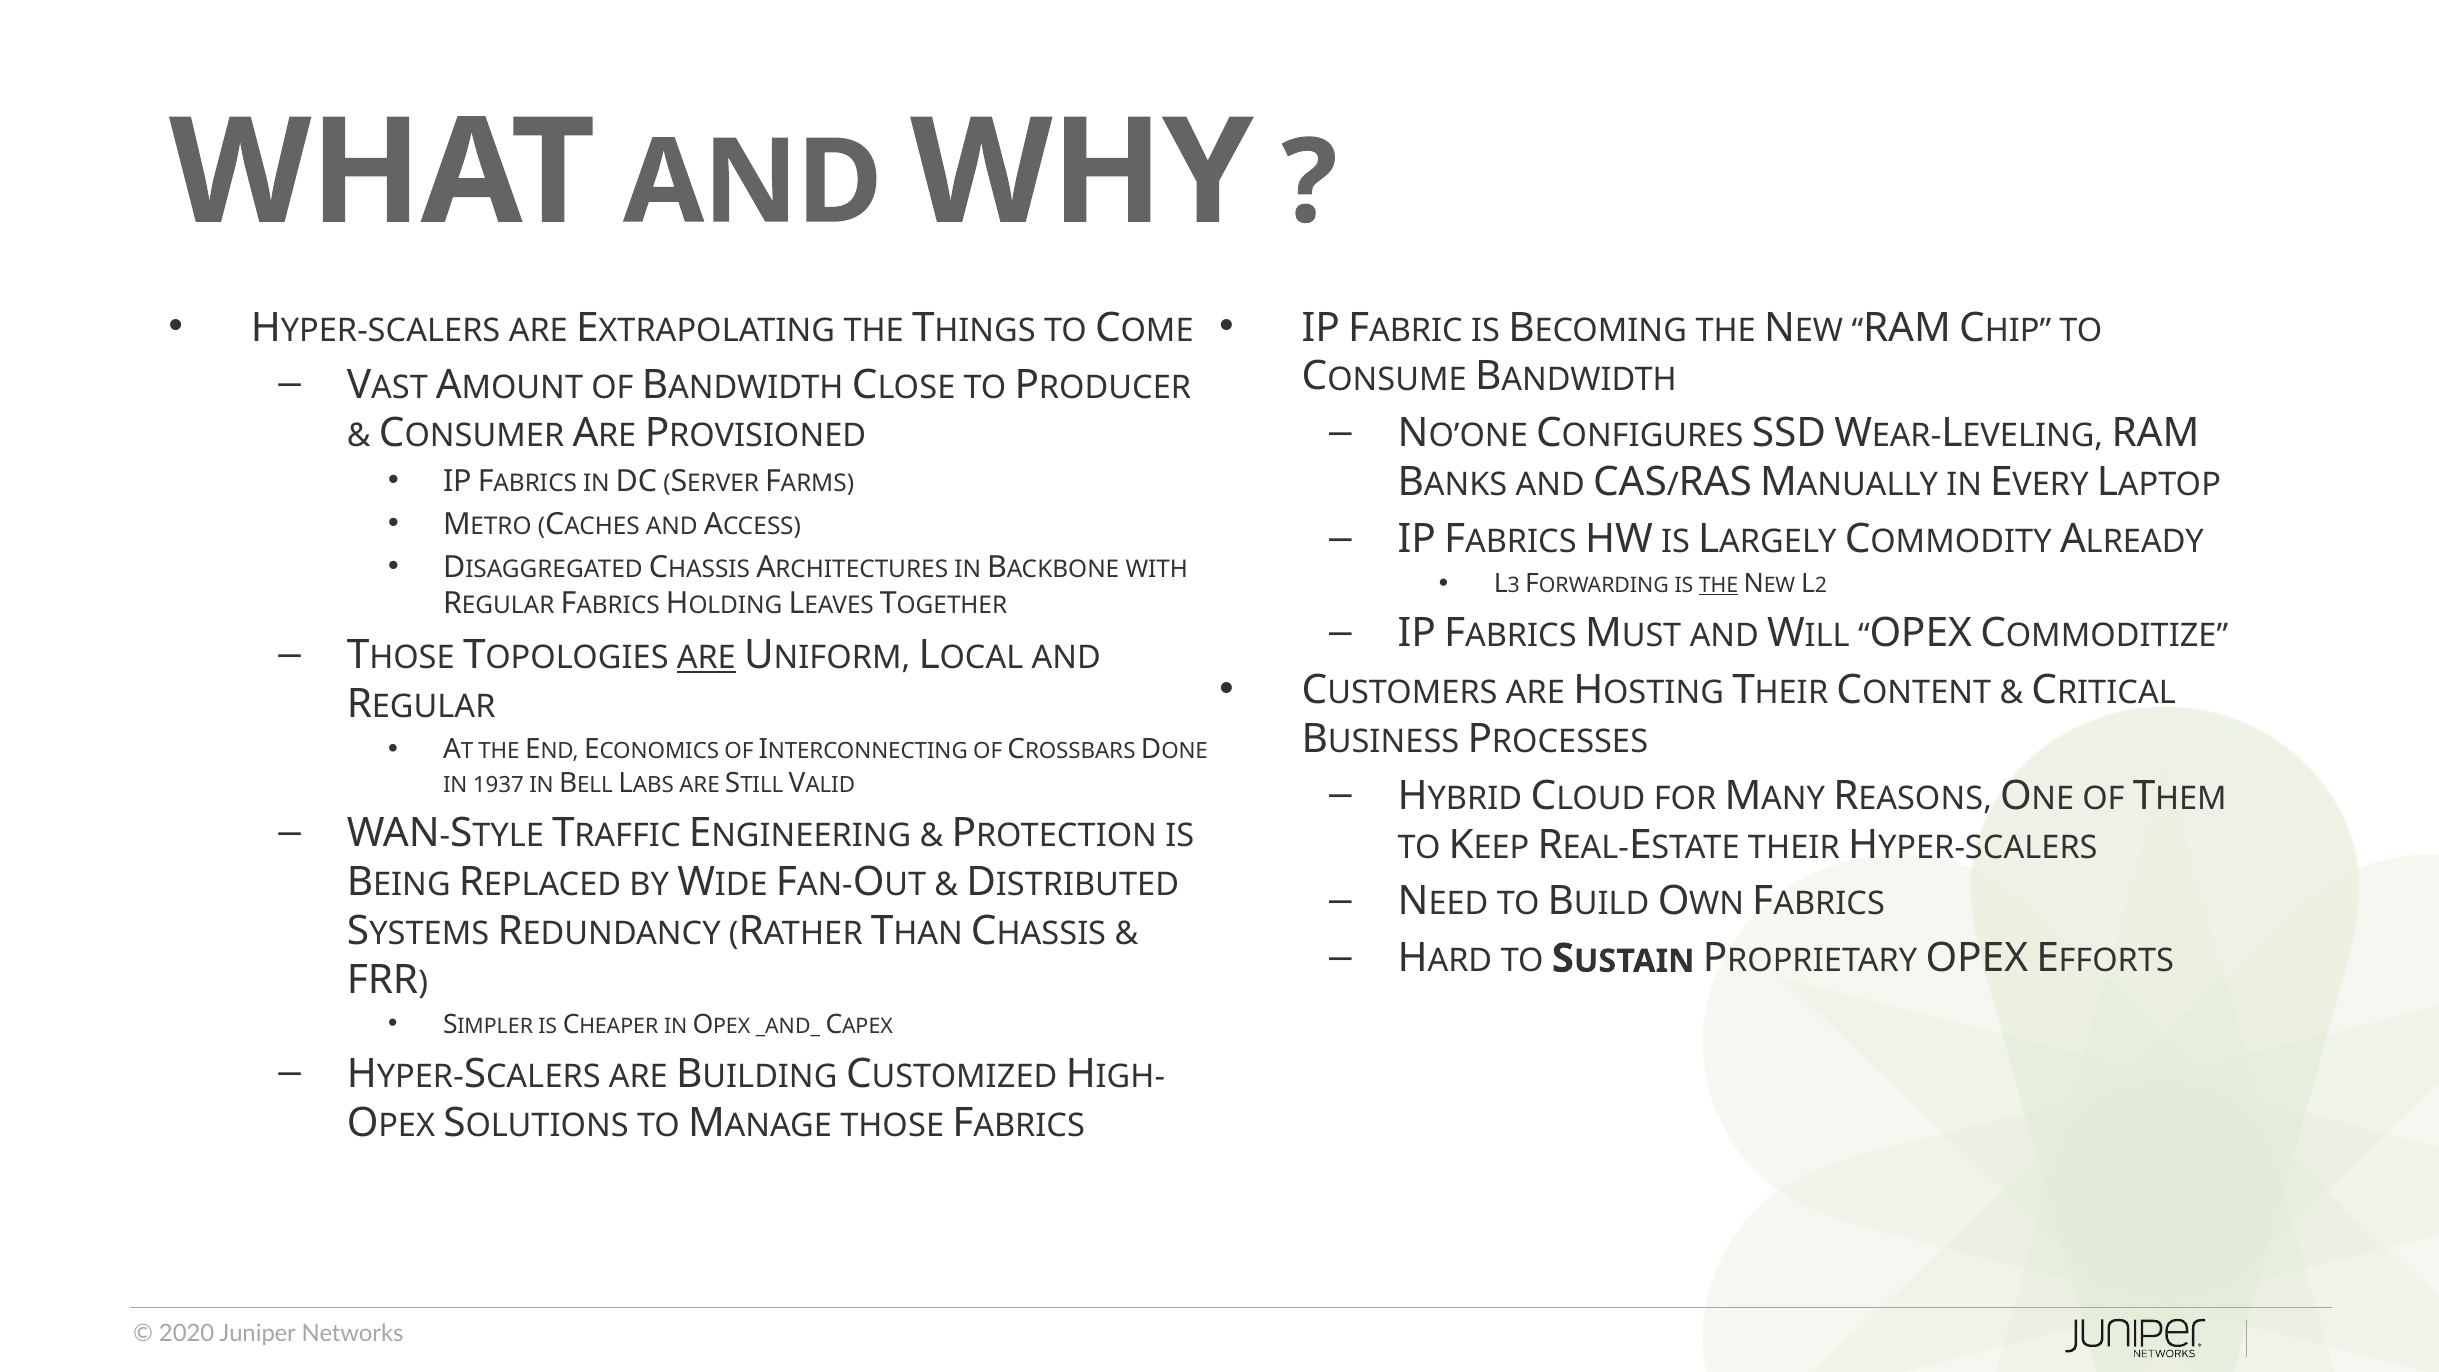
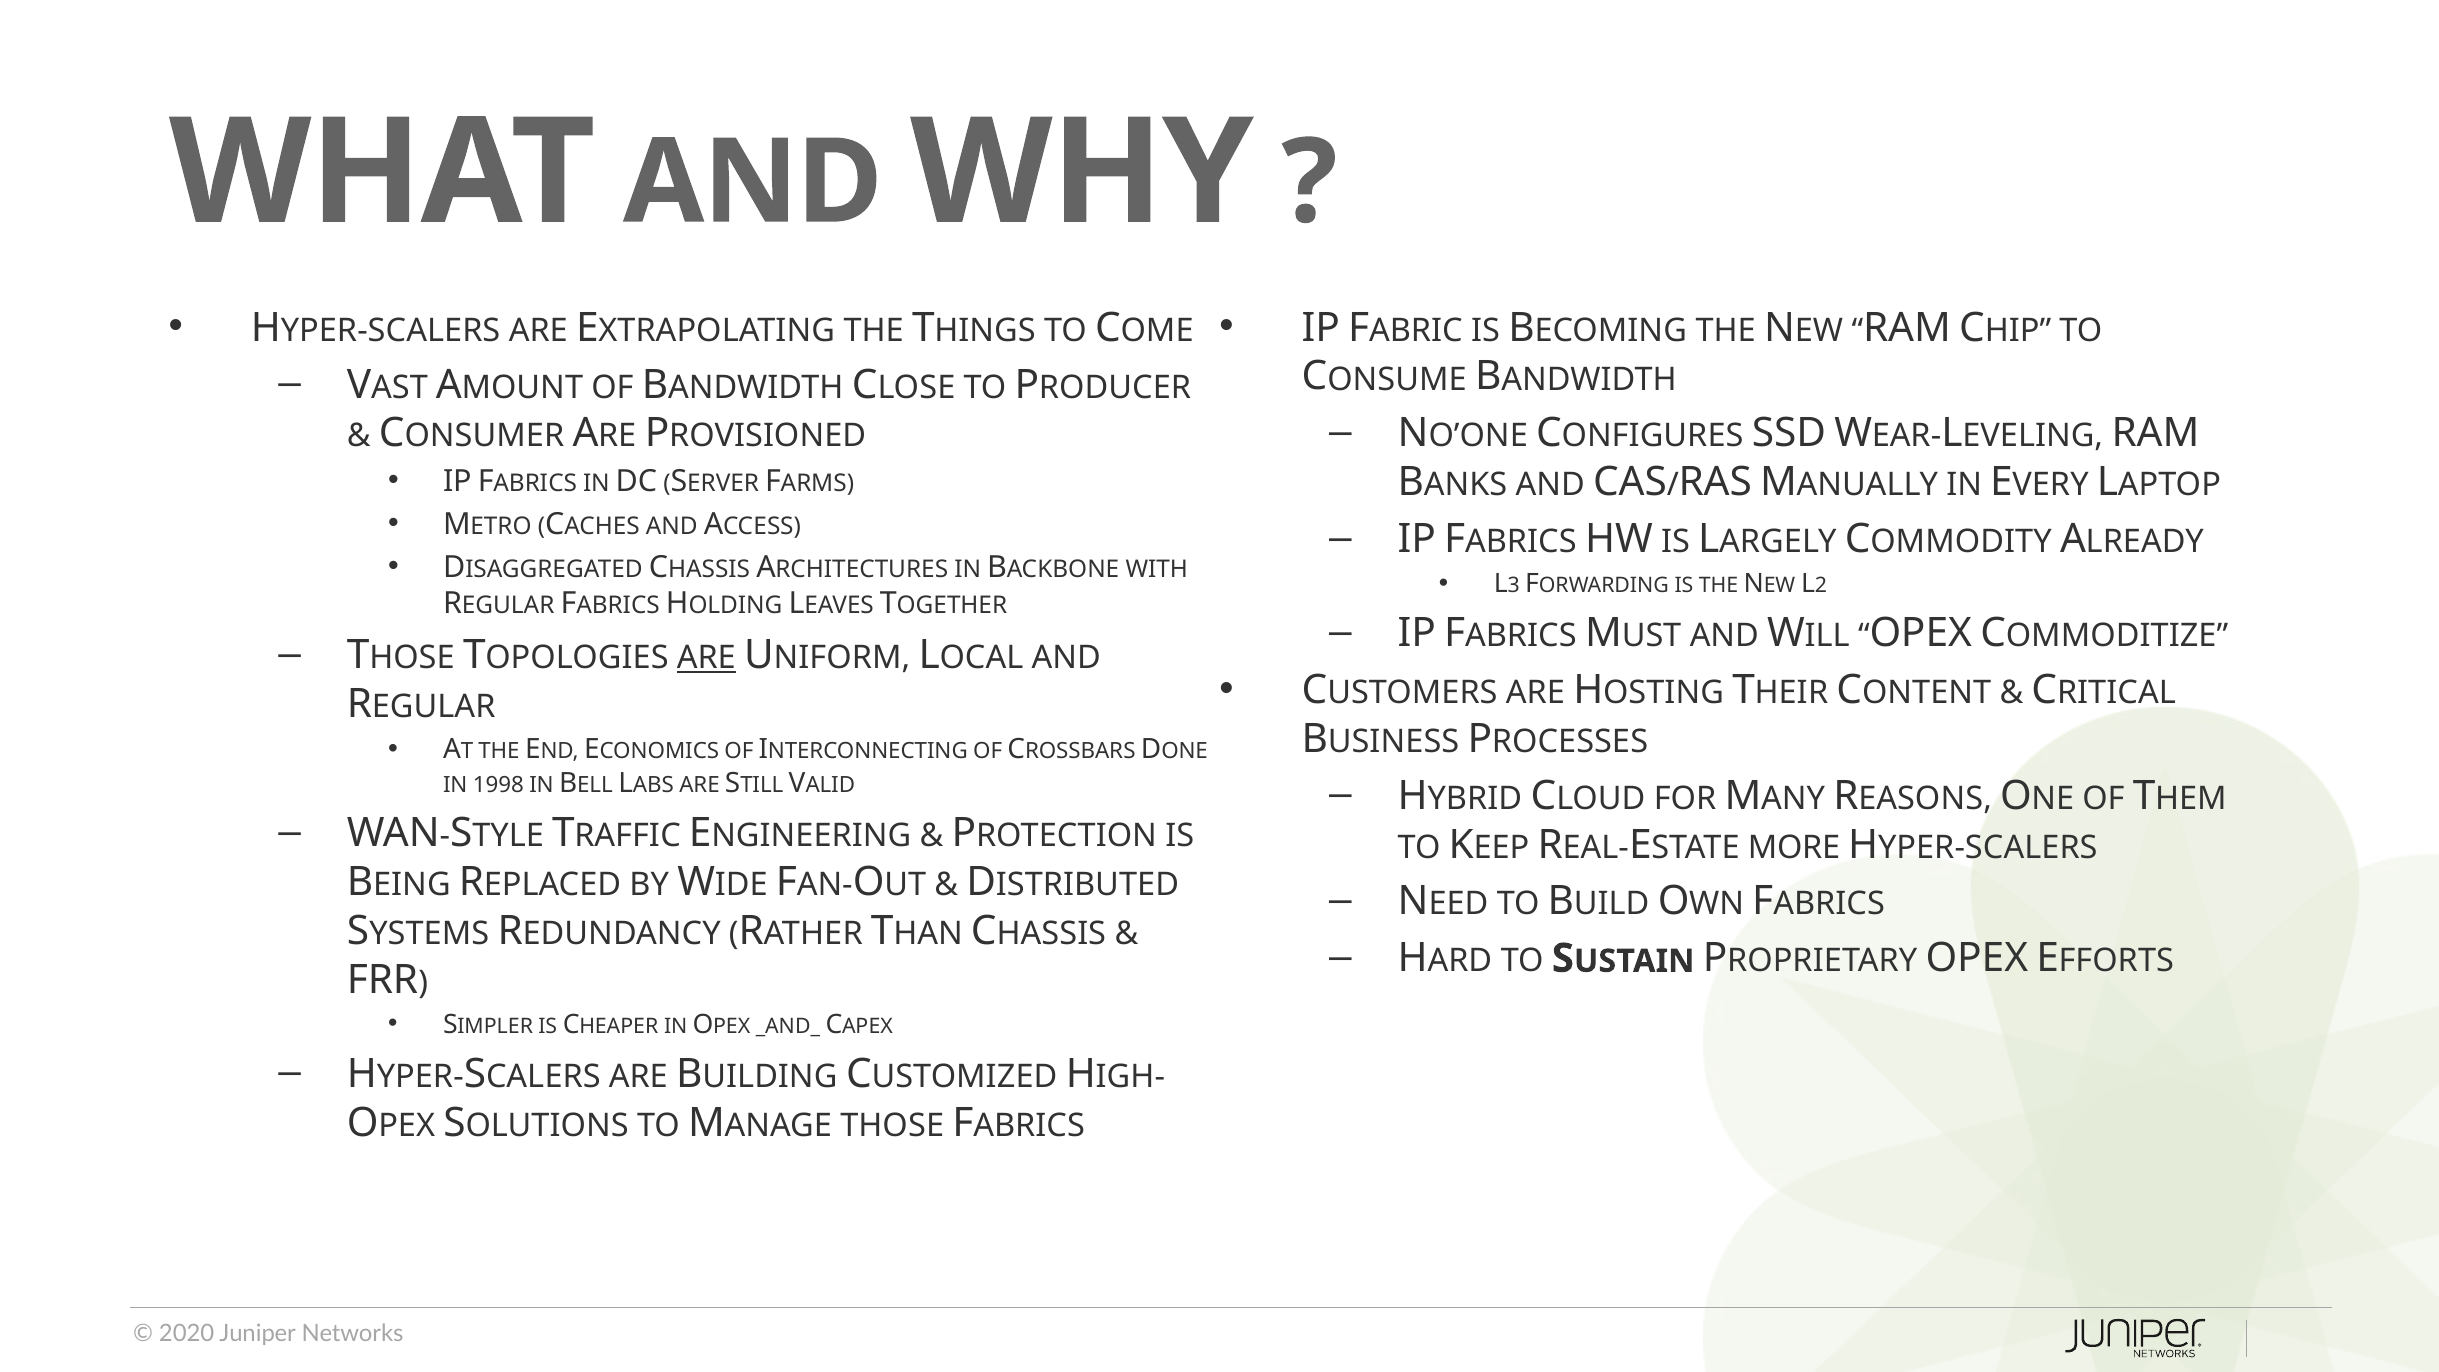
THE underline: present -> none (1719, 586)
1937: 1937 -> 1998 (498, 785)
REAL-ESTATE THEIR: THEIR -> MORE (1794, 847)
